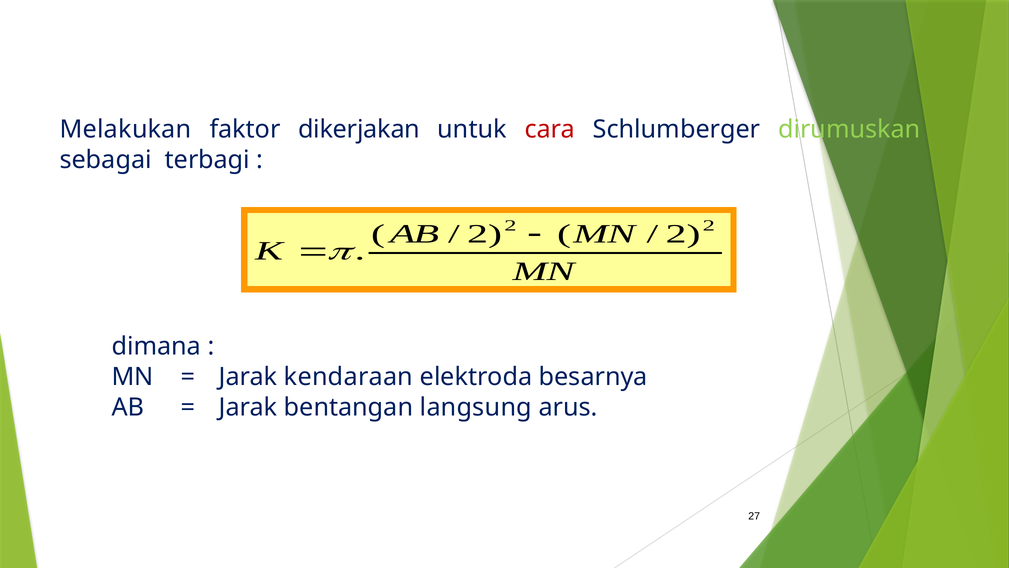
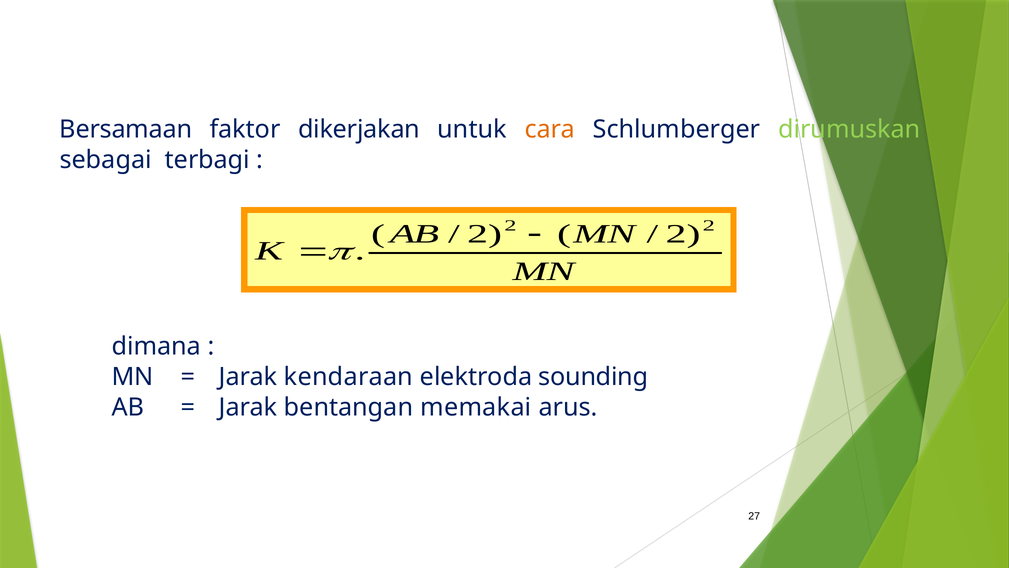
Melakukan: Melakukan -> Bersamaan (126, 129)
cara colour: red -> orange (550, 129)
besarnya: besarnya -> sounding (593, 377)
langsung: langsung -> memakai (476, 407)
